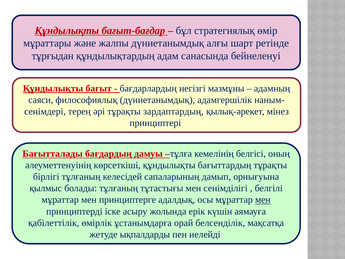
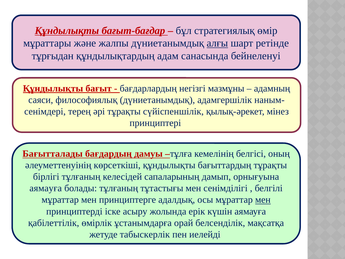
алғы underline: none -> present (217, 43)
зардаптардың: зардаптардың -> сүйіспеншілік (173, 111)
қылмыс: қылмыс -> аямауға (46, 188)
ықпалдарды: ықпалдарды -> табыскерлік (145, 234)
